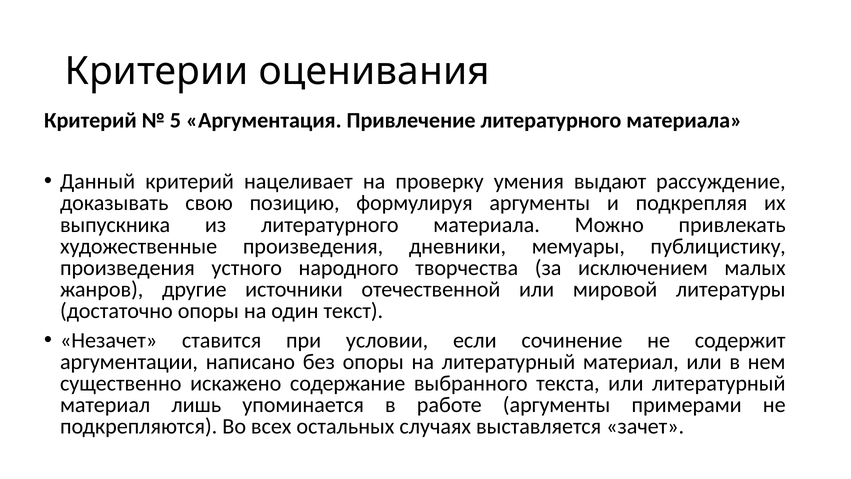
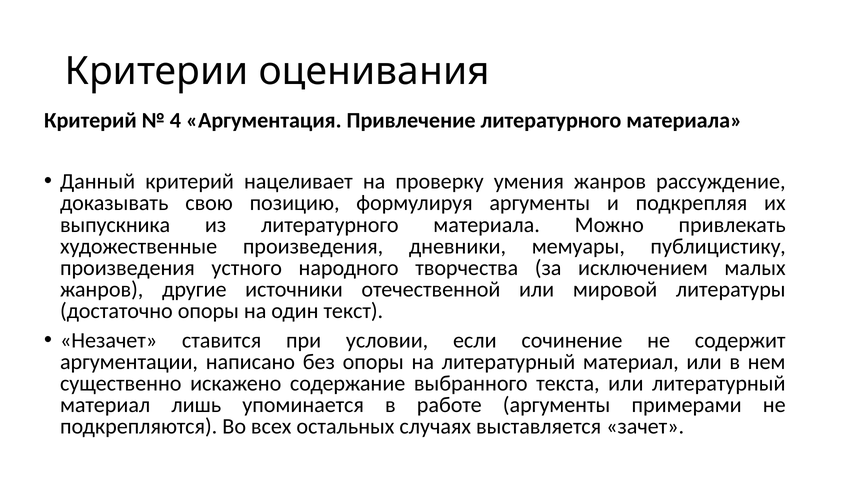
5: 5 -> 4 (175, 120)
умения выдают: выдают -> жанров (610, 181)
